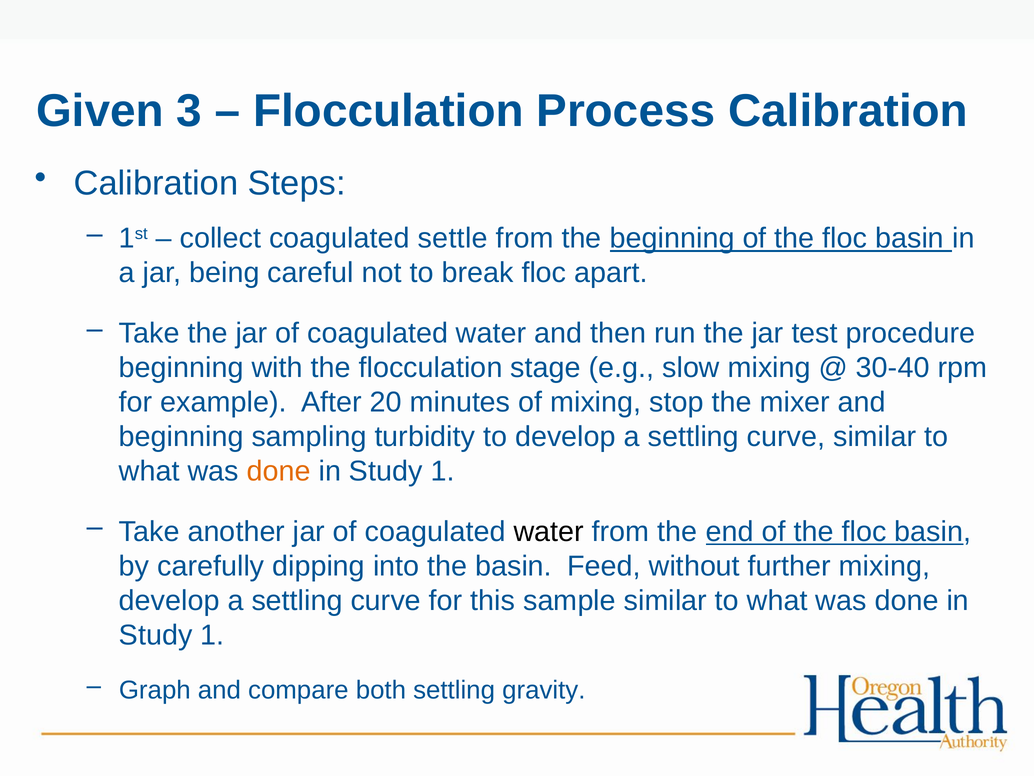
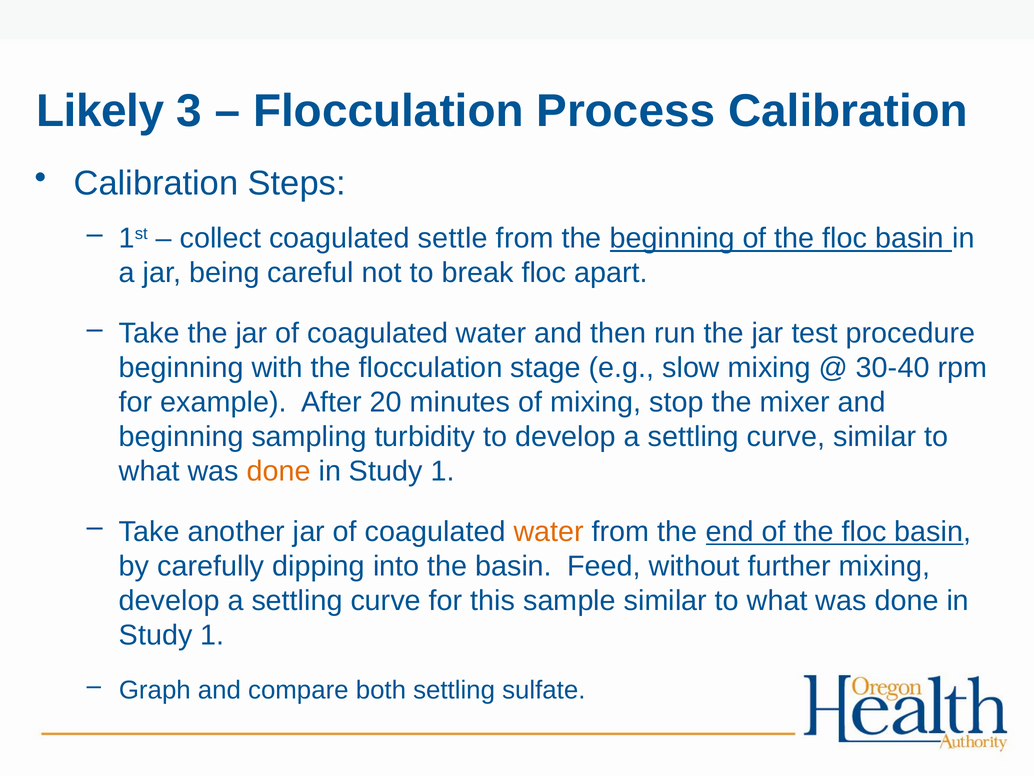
Given: Given -> Likely (100, 111)
water colour: black -> orange (549, 531)
gravity: gravity -> sulfate (544, 690)
